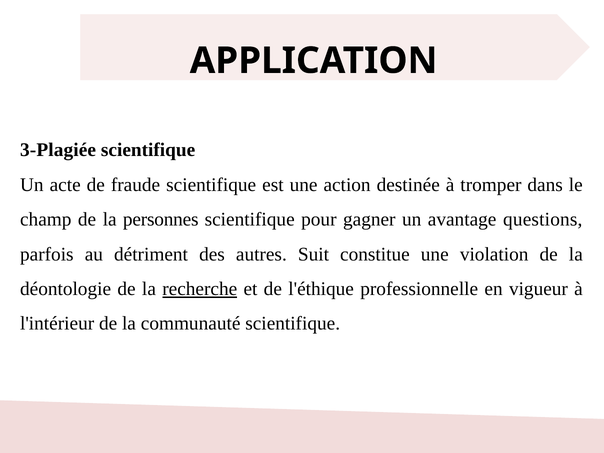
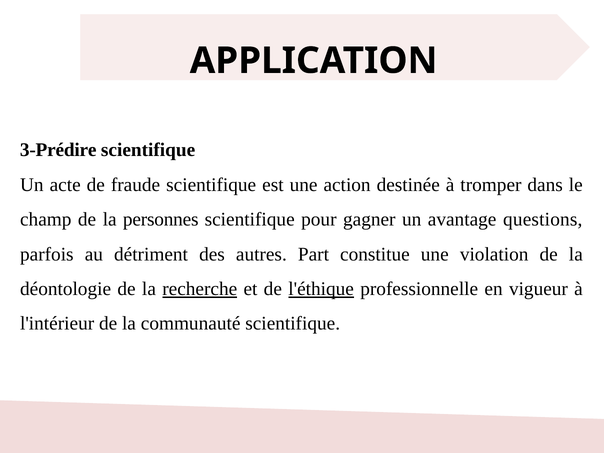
3-Plagiée: 3-Plagiée -> 3-Prédire (58, 150)
Suit: Suit -> Part (313, 254)
l'éthique underline: none -> present (321, 289)
